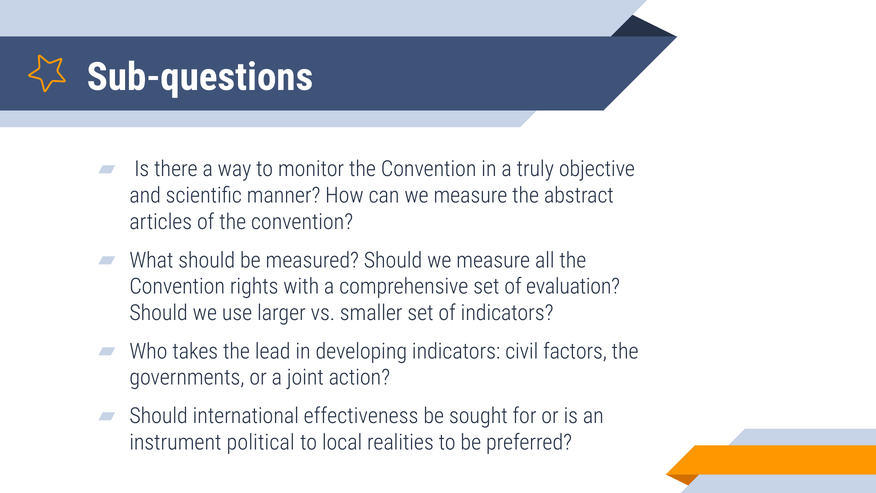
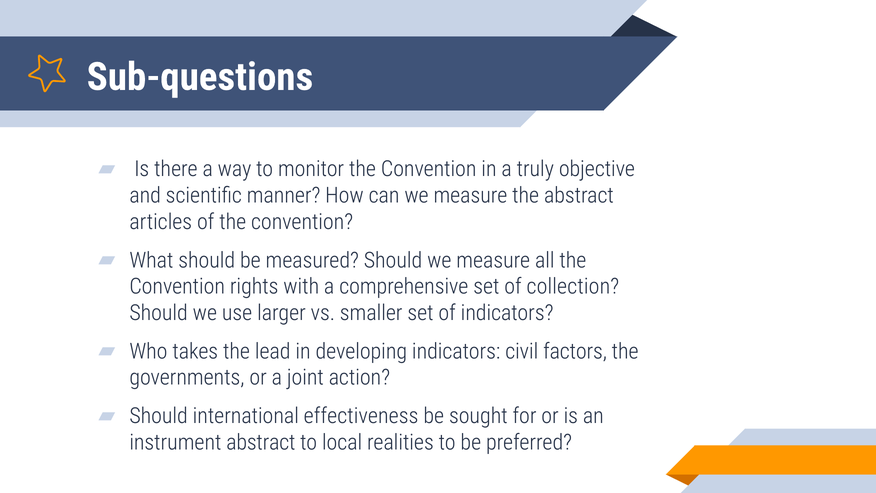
evaluation: evaluation -> collection (573, 286)
instrument political: political -> abstract (261, 442)
